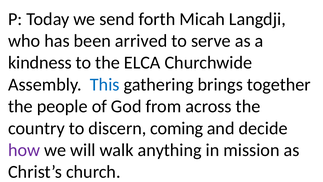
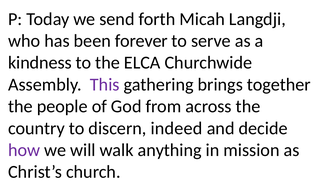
arrived: arrived -> forever (141, 41)
This colour: blue -> purple (105, 84)
coming: coming -> indeed (176, 128)
